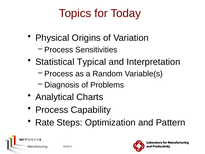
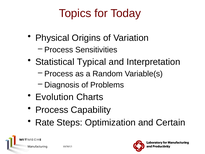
Analytical: Analytical -> Evolution (55, 97)
Pattern: Pattern -> Certain (171, 122)
